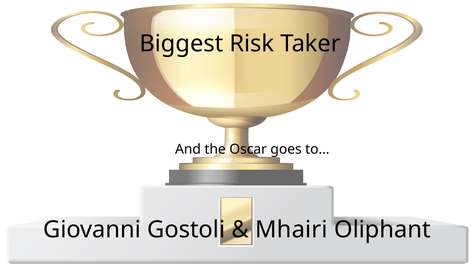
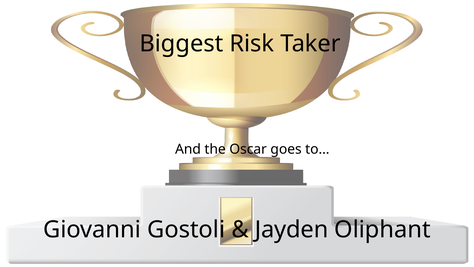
Mhairi: Mhairi -> Jayden (292, 229)
